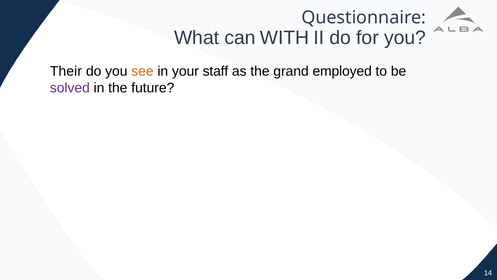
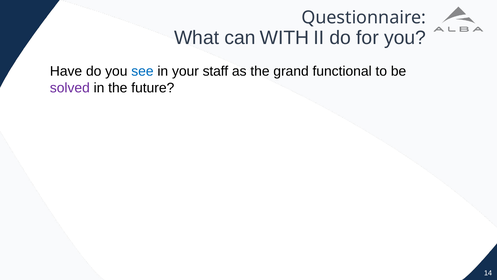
Their: Their -> Have (66, 71)
see colour: orange -> blue (142, 71)
employed: employed -> functional (342, 71)
